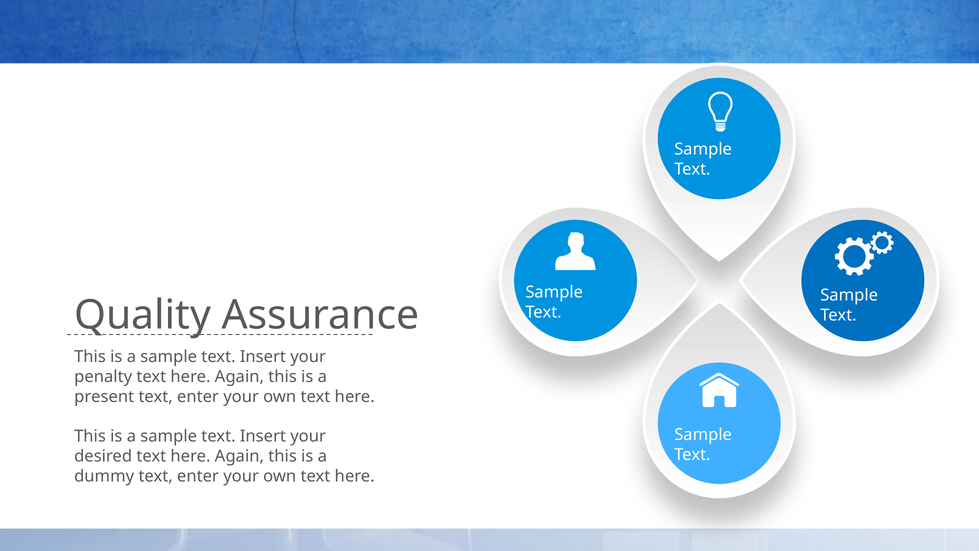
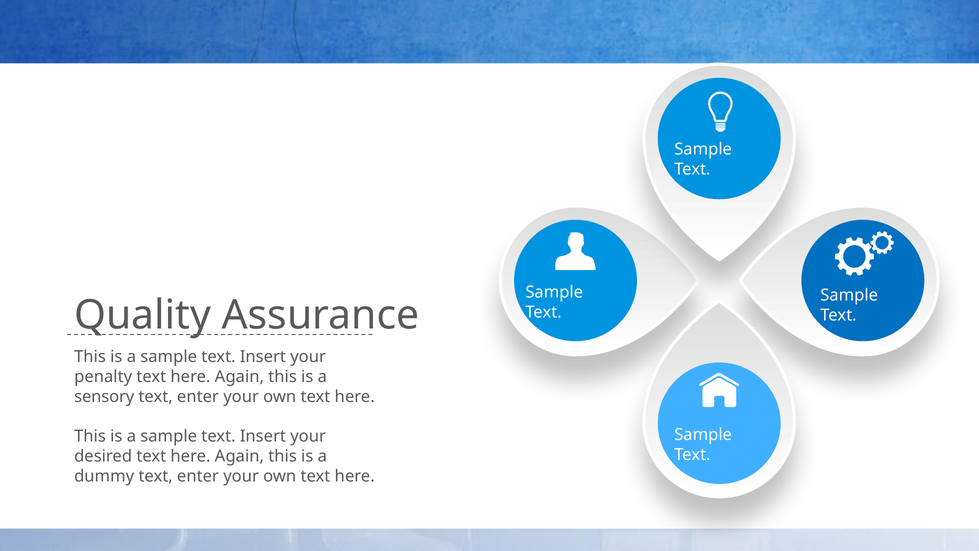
present: present -> sensory (104, 396)
